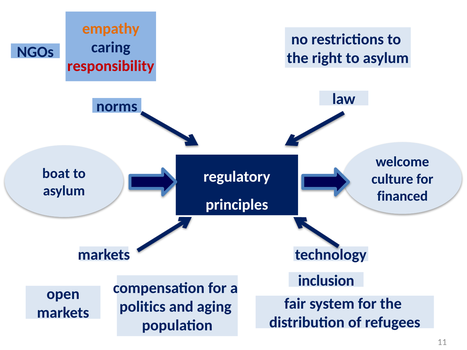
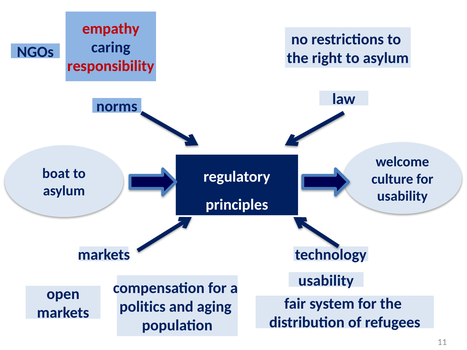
empathy colour: orange -> red (111, 29)
financed: financed -> usability (402, 196)
inclusion: inclusion -> usability (326, 281)
